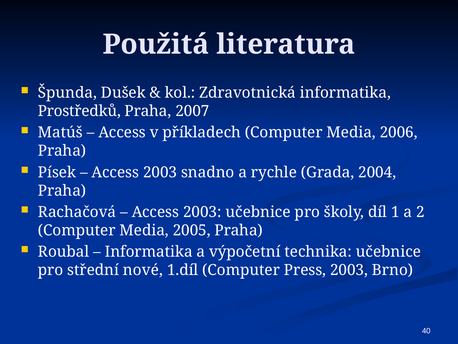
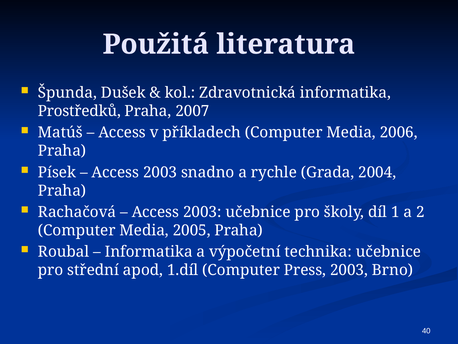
nové: nové -> apod (143, 270)
